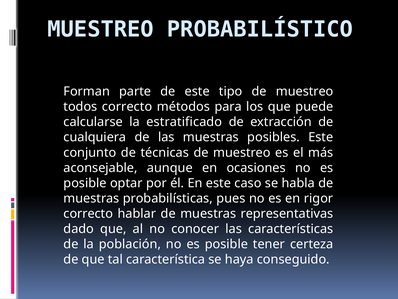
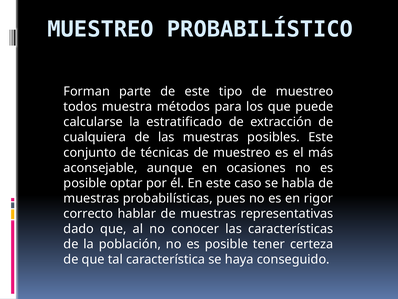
todos correcto: correcto -> muestra (127, 107)
